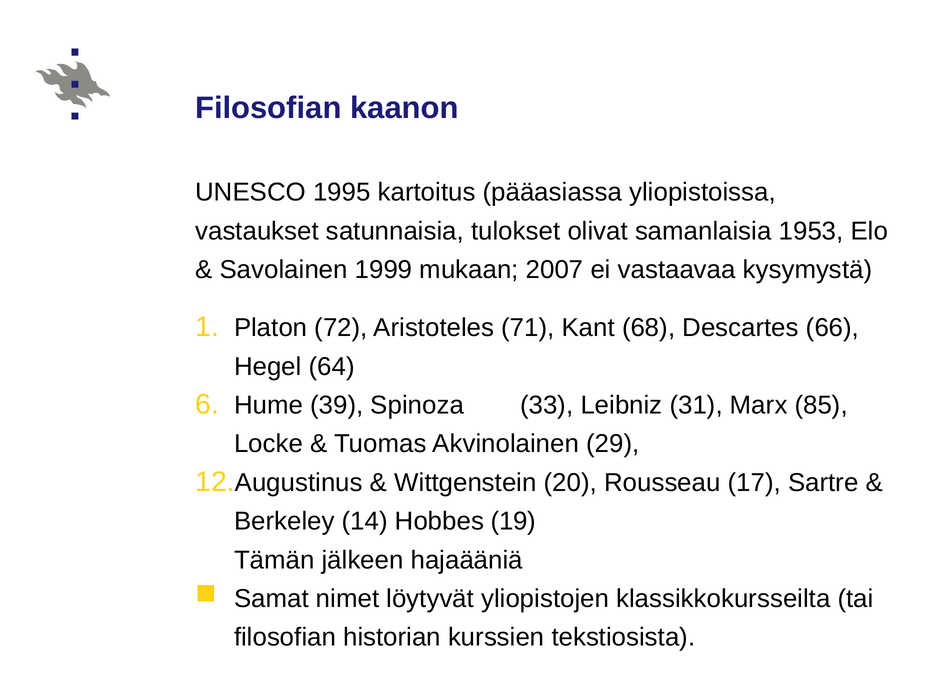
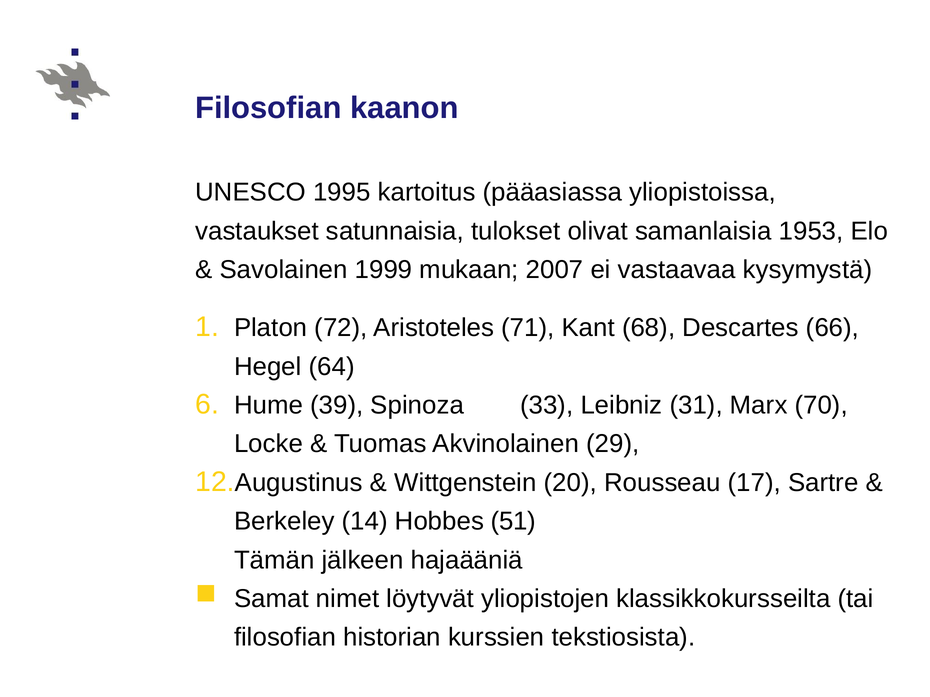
85: 85 -> 70 (821, 406)
19: 19 -> 51 (513, 522)
